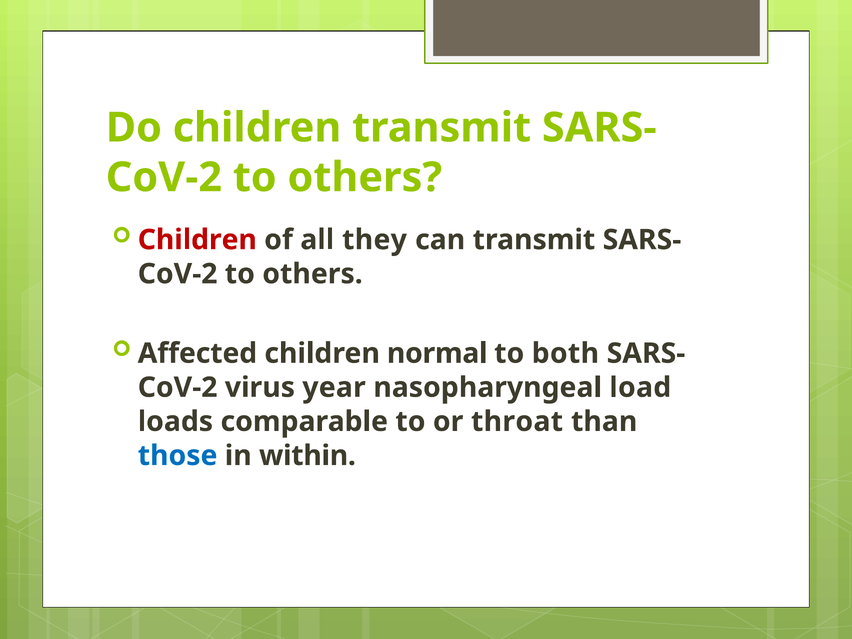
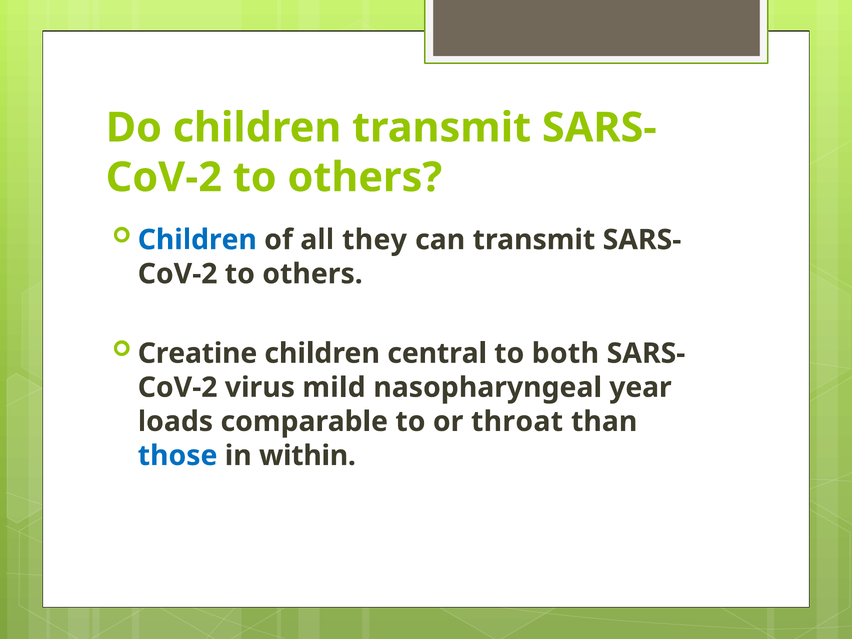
Children colour: red -> blue (197, 240)
Affected: Affected -> Creatine (198, 353)
normal: normal -> central (437, 353)
year: year -> mild (334, 387)
load: load -> year (640, 387)
